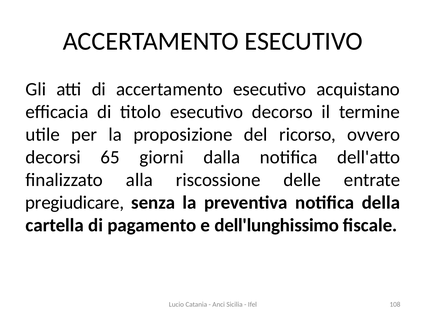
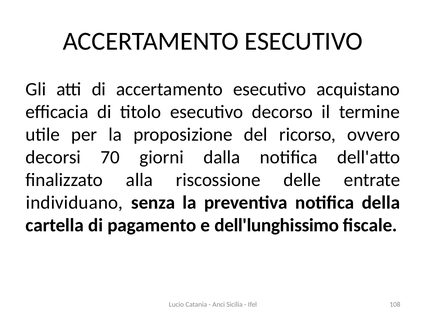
65: 65 -> 70 (110, 158)
pregiudicare: pregiudicare -> individuano (74, 203)
